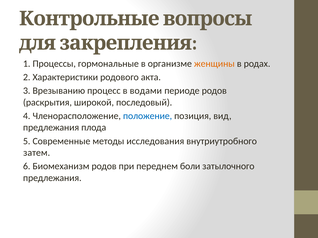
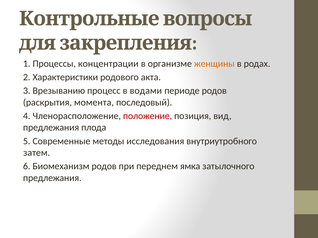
гормональные: гормональные -> концентрации (108, 64)
широкой: широкой -> момента (94, 103)
положение colour: blue -> red (148, 116)
боли: боли -> ямка (190, 167)
